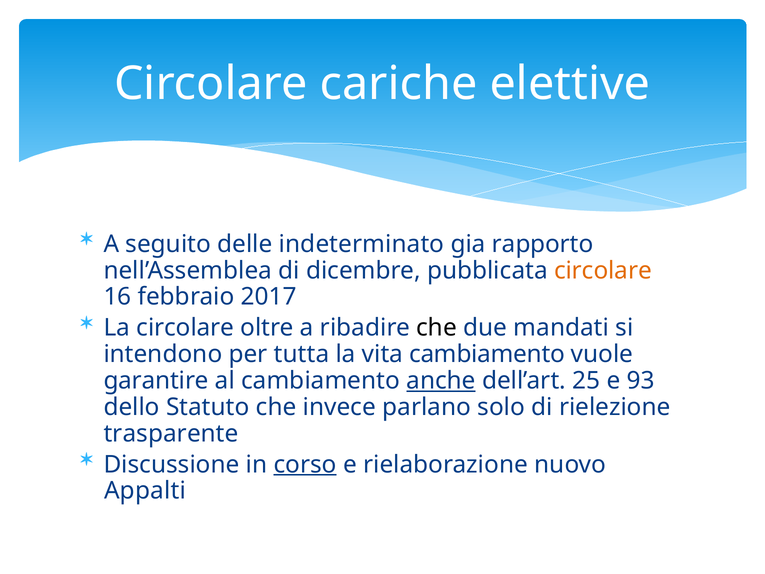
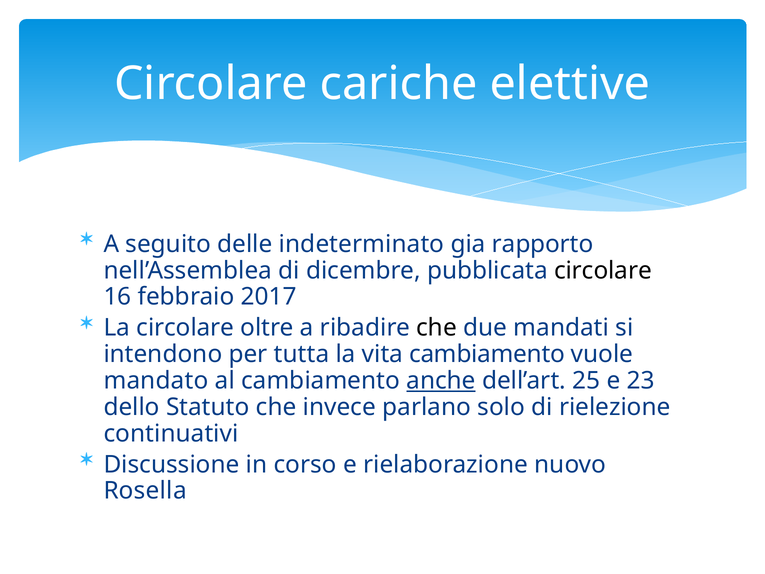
circolare colour: orange -> black (603, 270)
garantire: garantire -> mandato (156, 381)
93: 93 -> 23 (641, 381)
trasparente: trasparente -> continuativi (171, 433)
corso underline: present -> none (305, 464)
Appalti: Appalti -> Rosella (145, 491)
